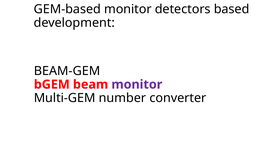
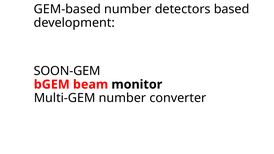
GEM-based monitor: monitor -> number (128, 9)
BEAM-GEM: BEAM-GEM -> SOON-GEM (67, 71)
monitor colour: purple -> black (137, 85)
